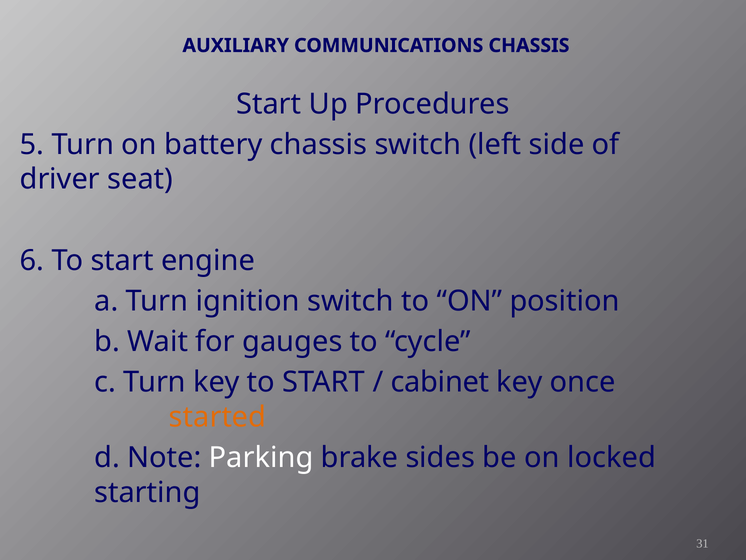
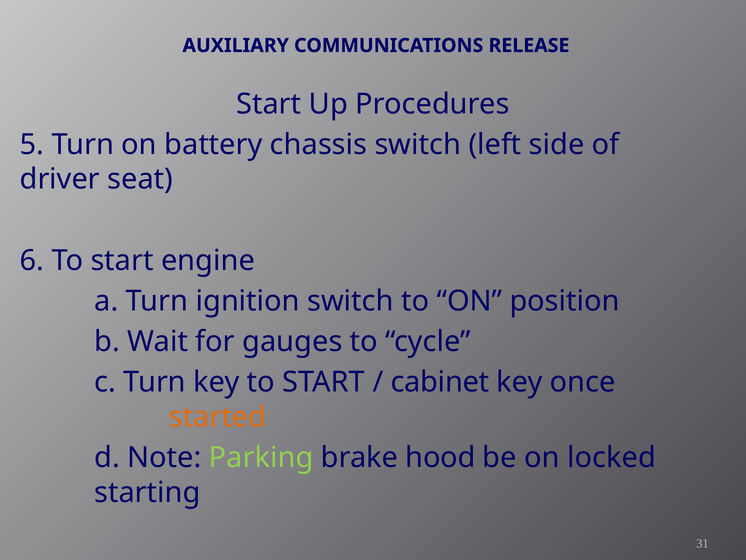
COMMUNICATIONS CHASSIS: CHASSIS -> RELEASE (529, 46)
Parking colour: white -> light green (261, 457)
sides: sides -> hood (440, 457)
